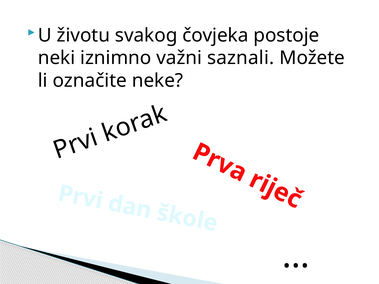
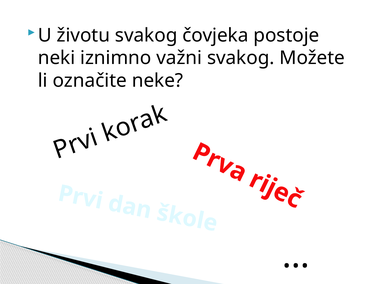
važni saznali: saznali -> svakog (241, 58)
